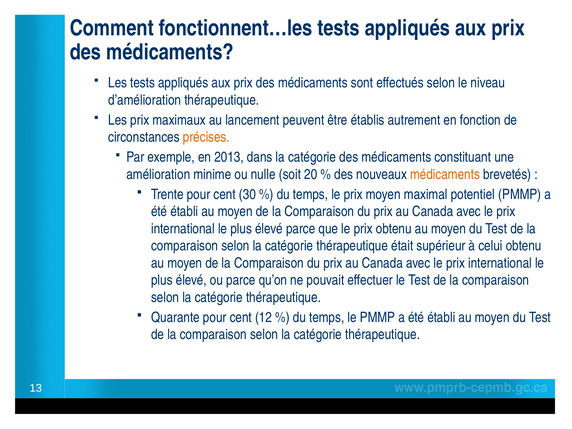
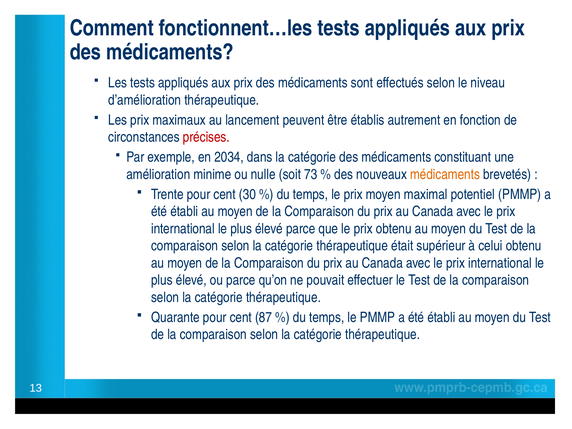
précises colour: orange -> red (206, 137)
2013: 2013 -> 2034 (229, 157)
20: 20 -> 73 (311, 174)
12: 12 -> 87 (264, 317)
